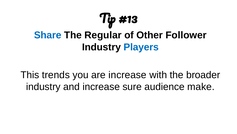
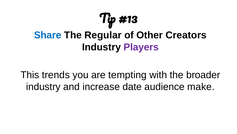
Follower: Follower -> Creators (186, 35)
Players colour: blue -> purple (141, 47)
are increase: increase -> tempting (127, 75)
sure: sure -> date (132, 86)
